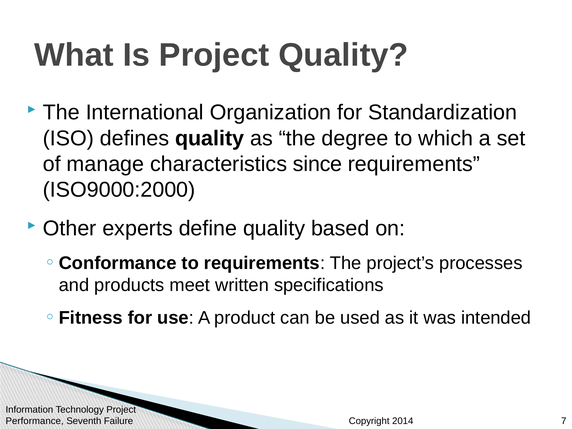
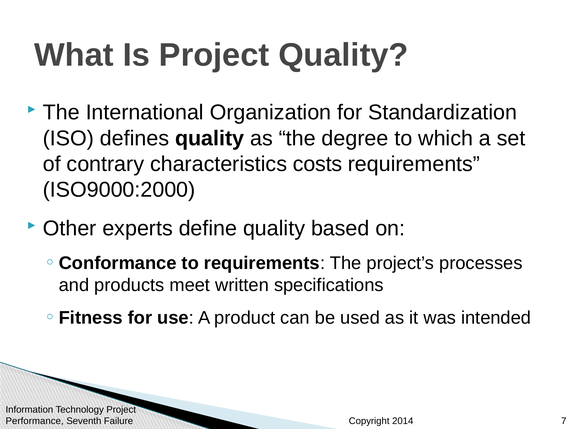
manage: manage -> contrary (105, 164)
since: since -> costs (318, 164)
